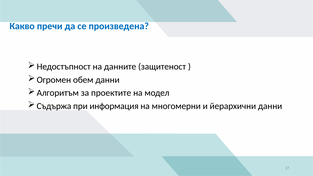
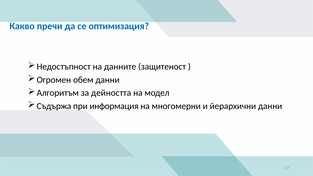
произведена: произведена -> оптимизация (119, 26)
проектите: проектите -> дейността (111, 93)
